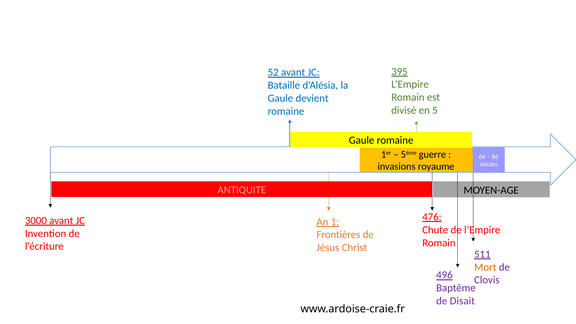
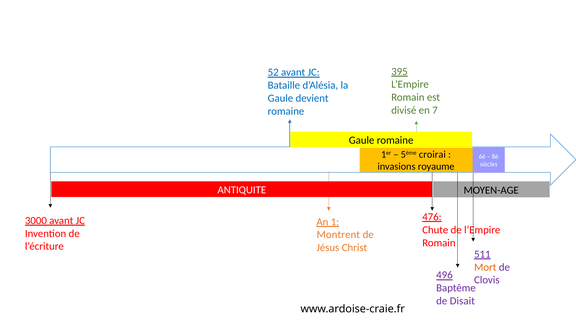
5: 5 -> 7 (435, 110)
guerre: guerre -> croirai (432, 154)
ANTIQUITE colour: pink -> white (242, 190)
Frontières: Frontières -> Montrent (338, 235)
